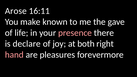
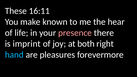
Arose: Arose -> These (16, 11)
gave: gave -> hear (116, 22)
declare: declare -> imprint (27, 44)
hand colour: pink -> light blue (14, 55)
